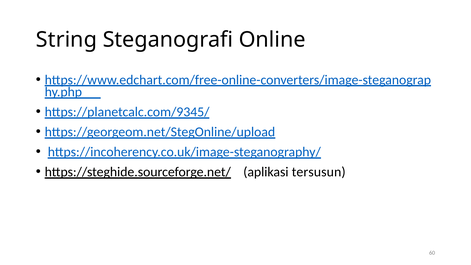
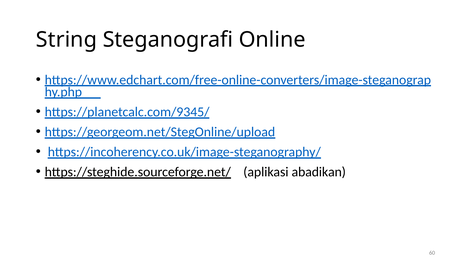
tersusun: tersusun -> abadikan (319, 172)
